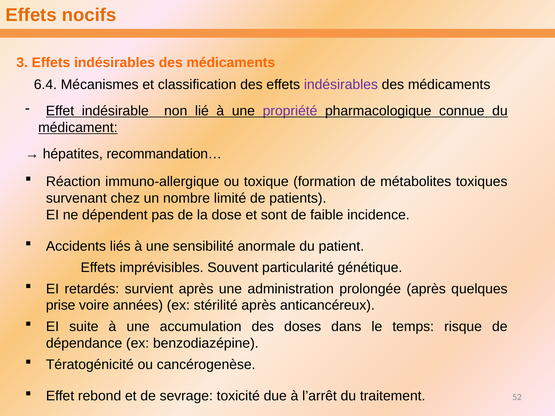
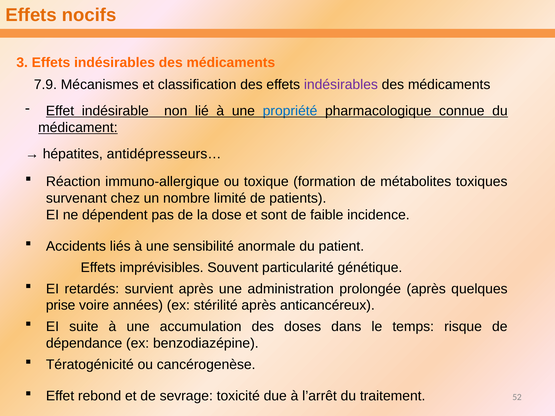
6.4: 6.4 -> 7.9 (45, 85)
propriété colour: purple -> blue (290, 111)
recommandation…: recommandation… -> antidépresseurs… (164, 154)
